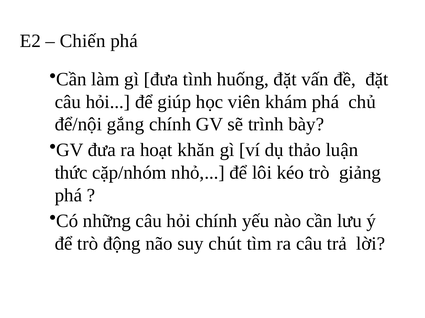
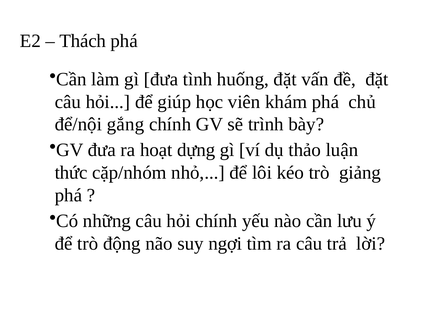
Chiến: Chiến -> Thách (83, 41)
khăn: khăn -> dựng (196, 150)
chút: chút -> ngợi (225, 244)
